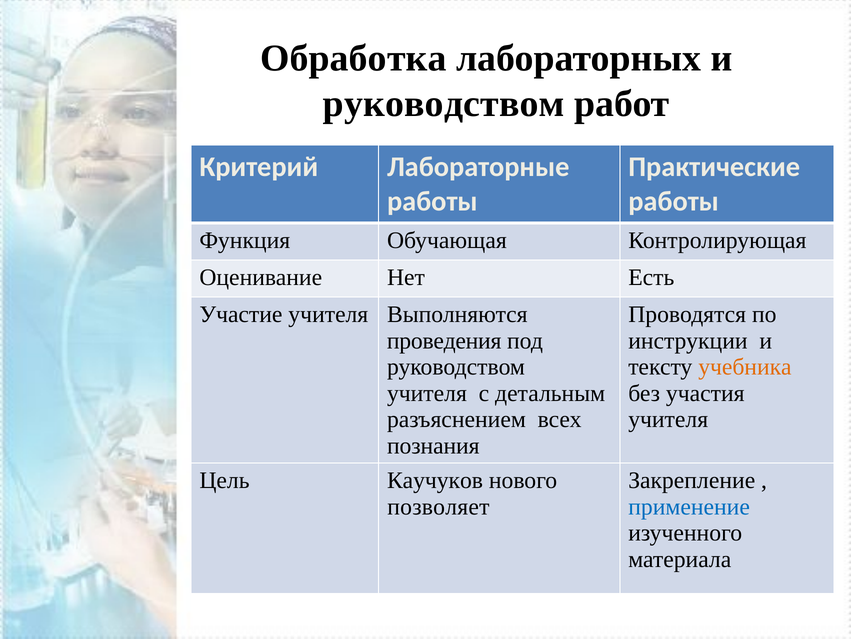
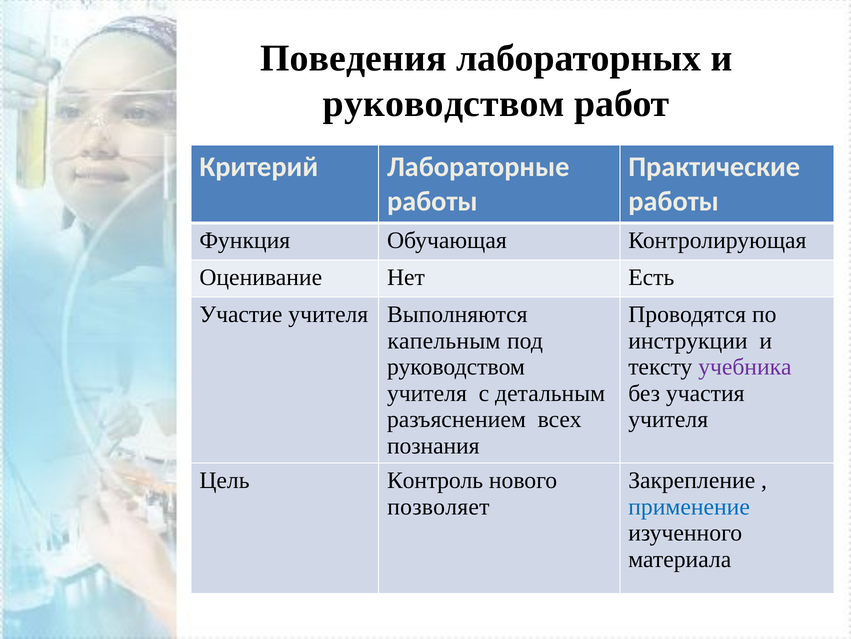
Обработка: Обработка -> Поведения (353, 58)
проведения: проведения -> капельным (444, 340)
учебника colour: orange -> purple (745, 367)
Каучуков: Каучуков -> Контроль (435, 480)
